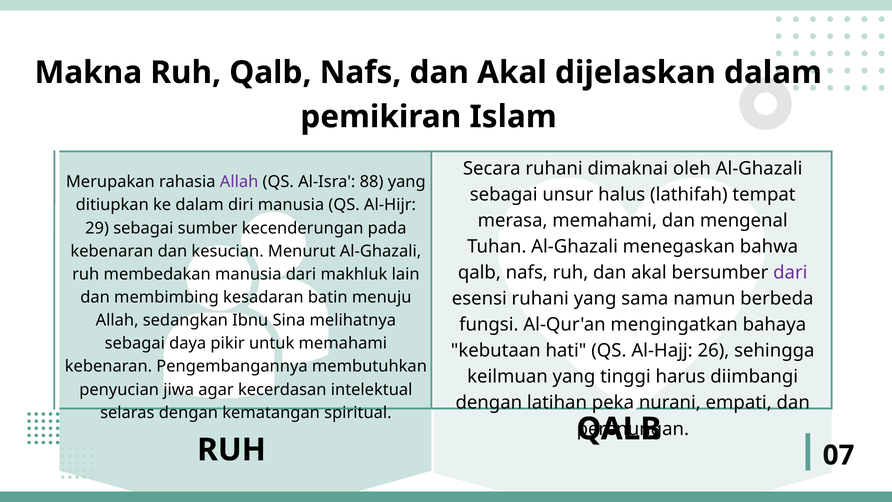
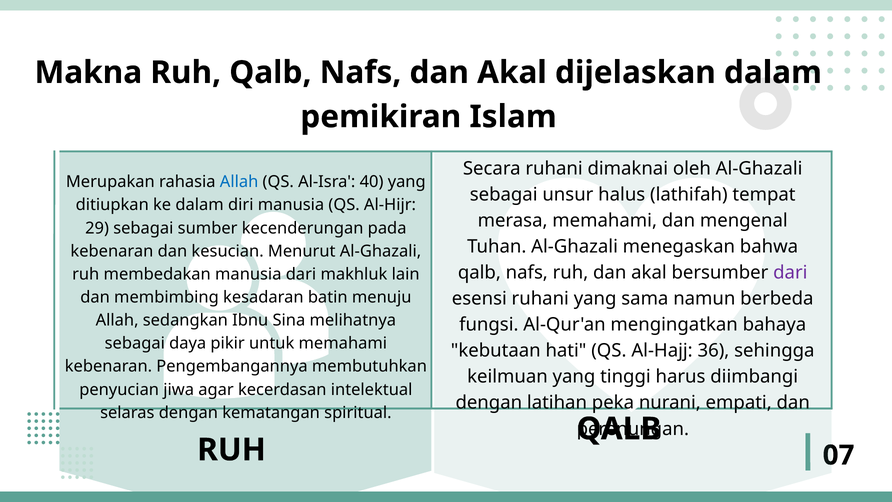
Allah colour: purple -> blue (239, 182)
88: 88 -> 40 (372, 182)
26: 26 -> 36 (713, 351)
